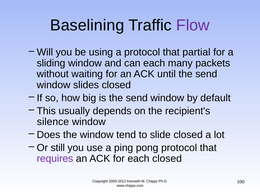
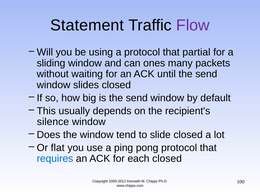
Baselining: Baselining -> Statement (87, 25)
can each: each -> ones (154, 63)
still: still -> flat (58, 148)
requires colour: purple -> blue (55, 159)
